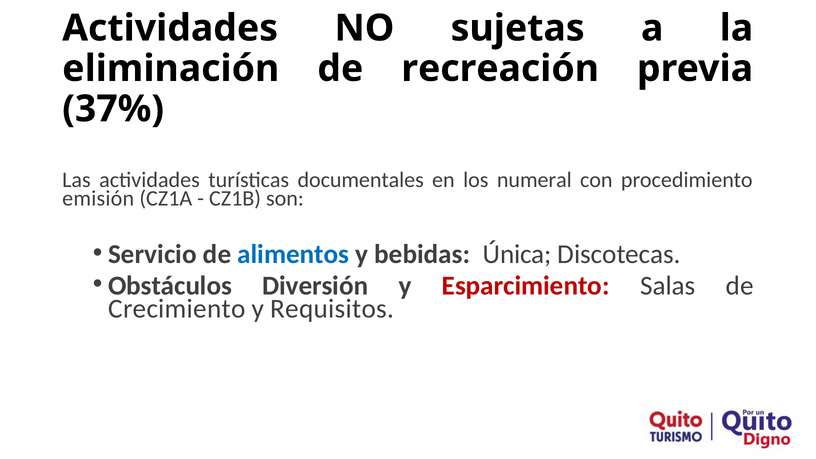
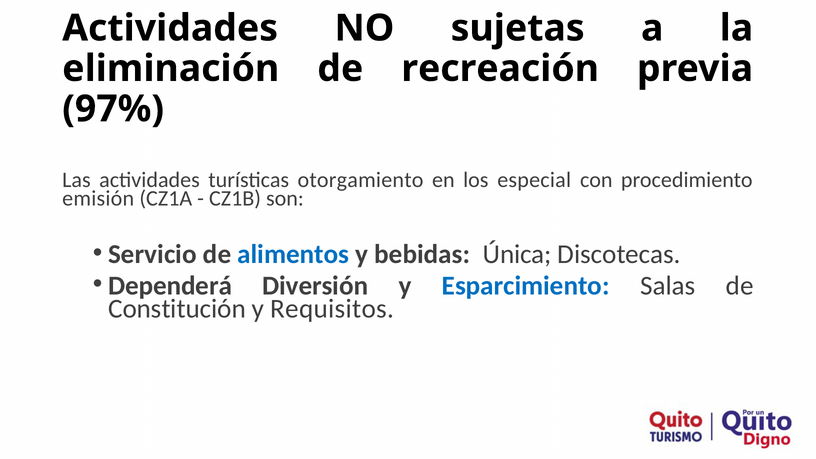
37%: 37% -> 97% (113, 109)
documentales: documentales -> otorgamiento (361, 180)
numeral: numeral -> especial (534, 180)
Obstáculos: Obstáculos -> Dependerá (170, 286)
Esparcimiento colour: red -> blue (526, 286)
Crecimiento: Crecimiento -> Constitución (177, 309)
